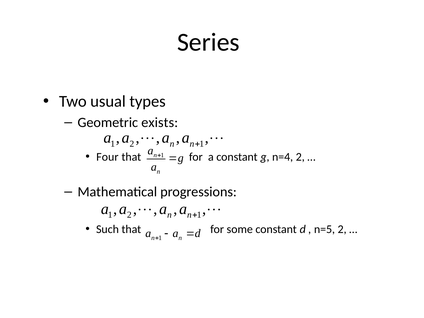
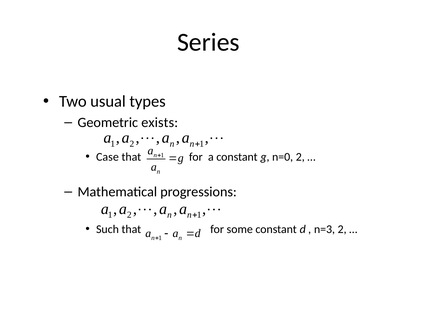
Four: Four -> Case (107, 157)
n=4: n=4 -> n=0 (283, 157)
n=5: n=5 -> n=3 (325, 229)
